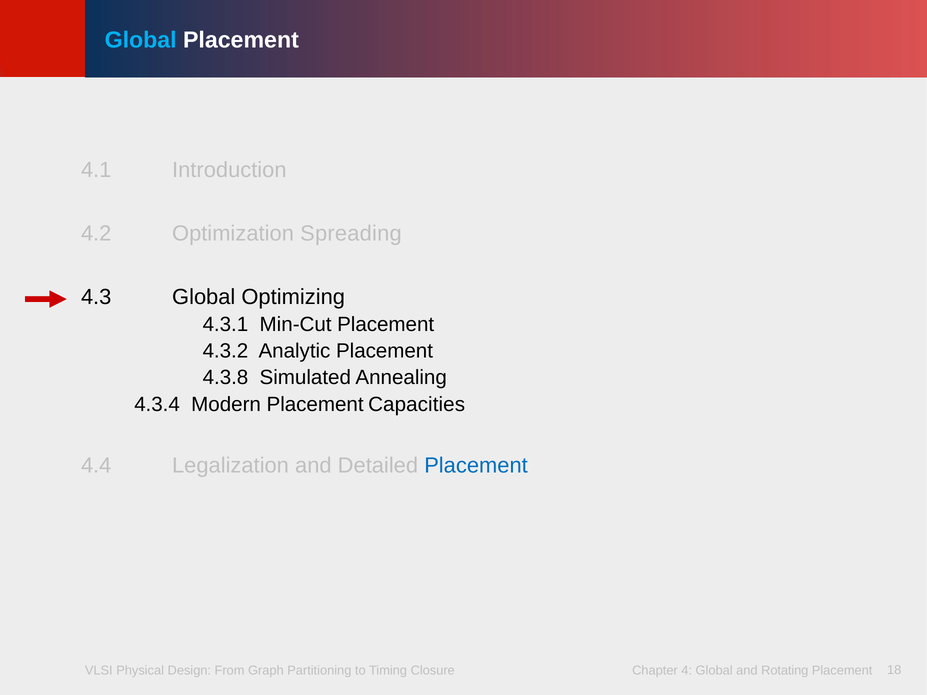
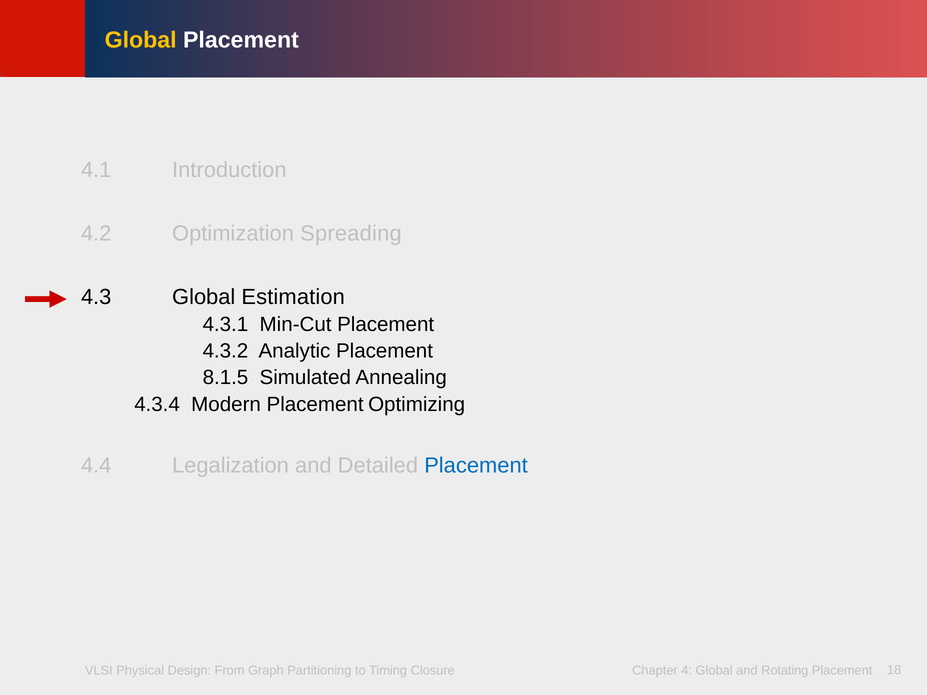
Global colour: light blue -> yellow (141, 40)
Optimizing: Optimizing -> Estimation (293, 297)
4.3.8: 4.3.8 -> 8.1.5 (225, 378)
Capacities: Capacities -> Optimizing (417, 405)
